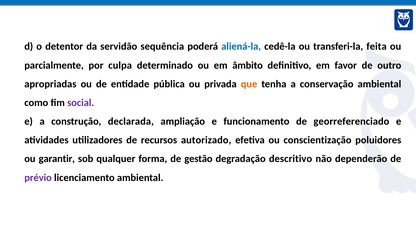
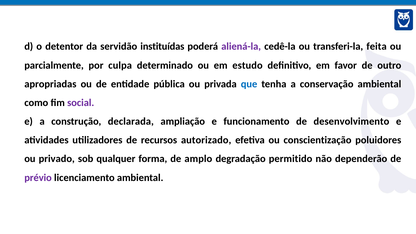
sequência: sequência -> instituídas (162, 47)
aliená-la colour: blue -> purple (241, 47)
âmbito: âmbito -> estudo (247, 65)
que colour: orange -> blue (249, 84)
georreferenciado: georreferenciado -> desenvolvimento (351, 121)
garantir: garantir -> privado (57, 159)
gestão: gestão -> amplo (198, 159)
descritivo: descritivo -> permitido (291, 159)
